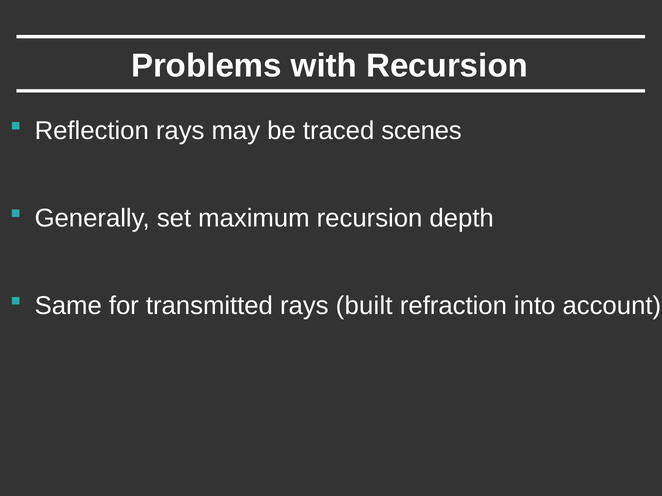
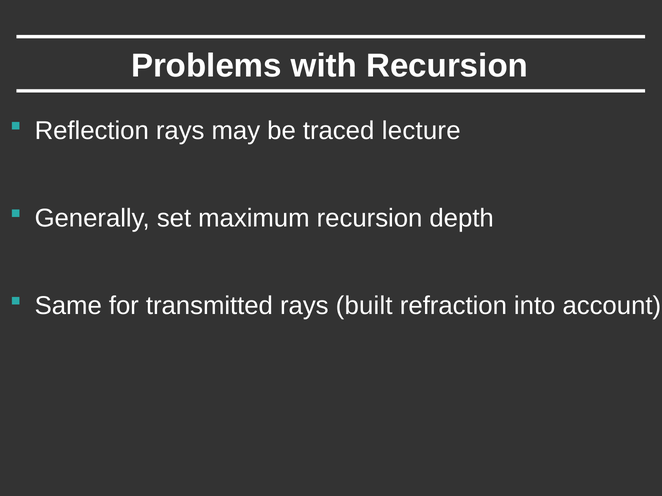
scenes: scenes -> lecture (421, 131)
